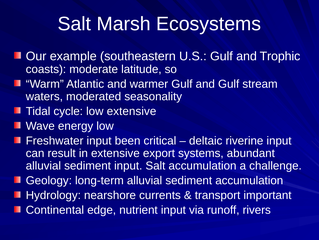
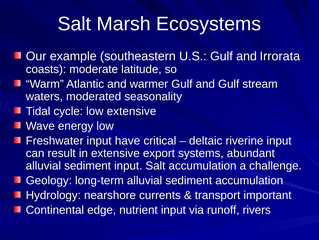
Trophic: Trophic -> Irrorata (280, 56)
been: been -> have (128, 140)
